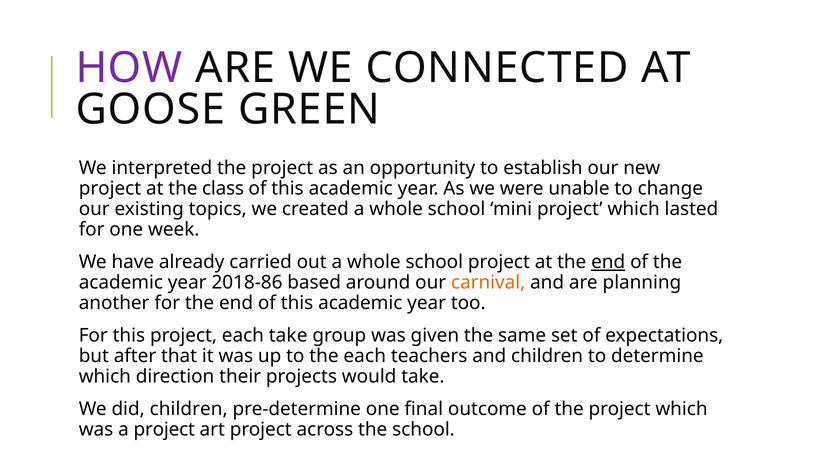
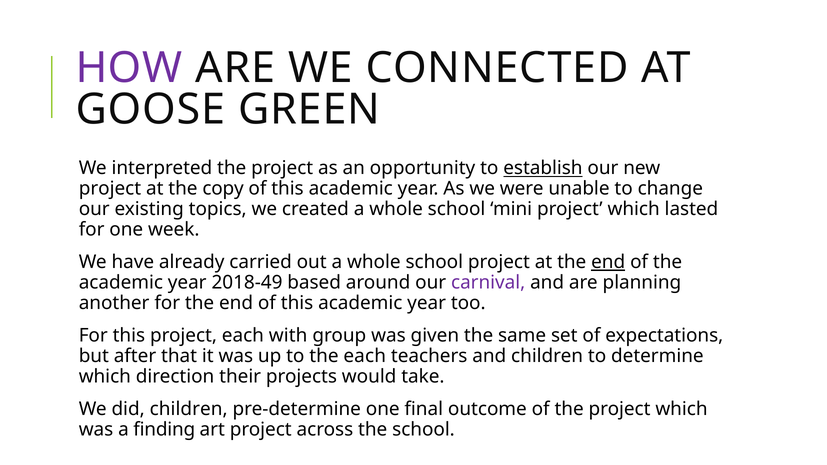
establish underline: none -> present (543, 168)
class: class -> copy (223, 189)
2018-86: 2018-86 -> 2018-49 (247, 283)
carnival colour: orange -> purple (488, 283)
each take: take -> with (288, 336)
a project: project -> finding (164, 430)
